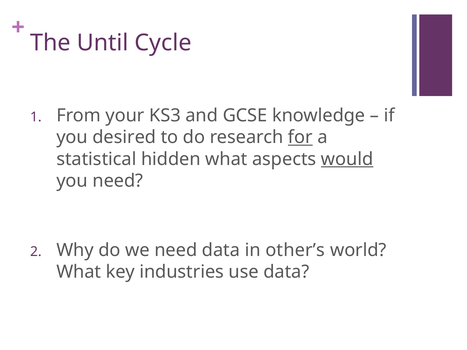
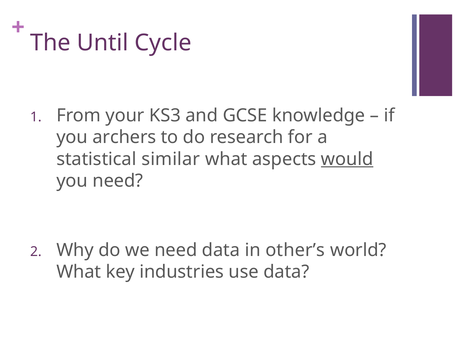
desired: desired -> archers (124, 137)
for underline: present -> none (300, 137)
hidden: hidden -> similar (171, 159)
